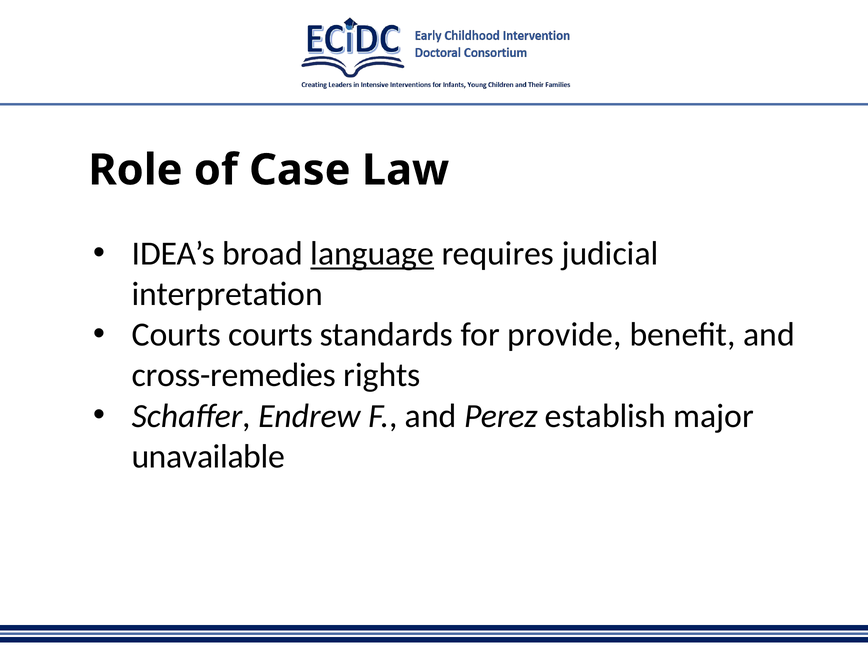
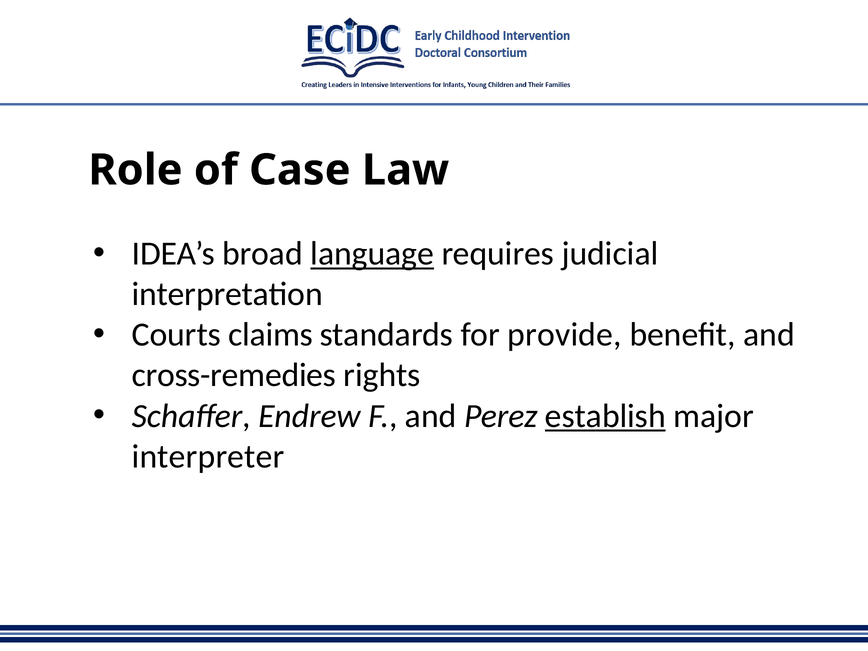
Courts courts: courts -> claims (271, 335)
establish underline: none -> present (605, 416)
unavailable: unavailable -> interpreter (208, 456)
